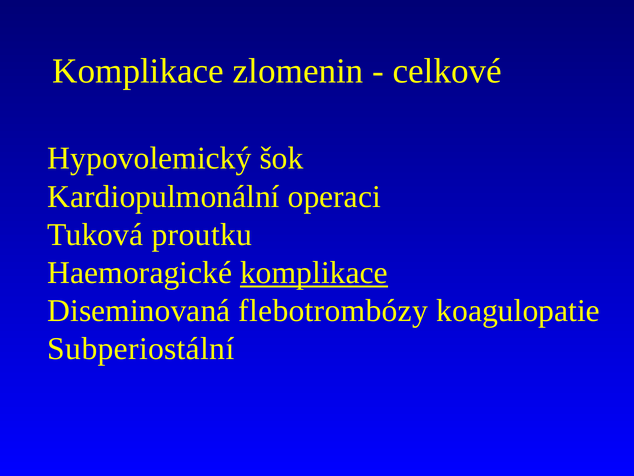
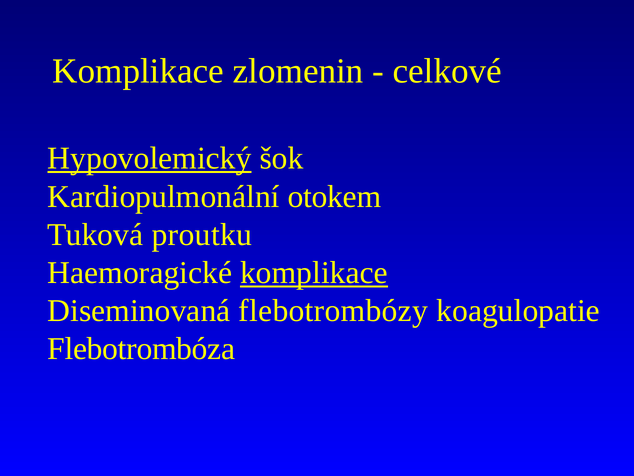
Hypovolemický underline: none -> present (150, 158)
operaci: operaci -> otokem (334, 196)
Subperiostální: Subperiostální -> Flebotrombóza (141, 348)
